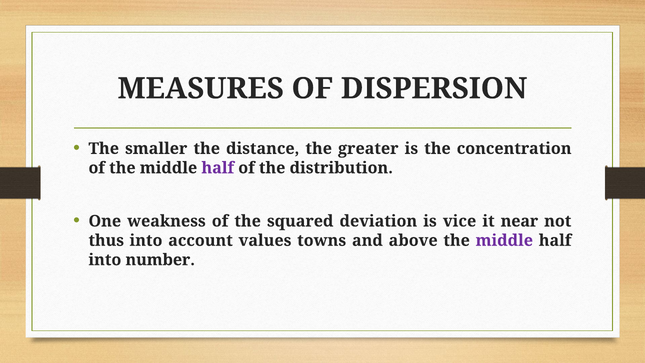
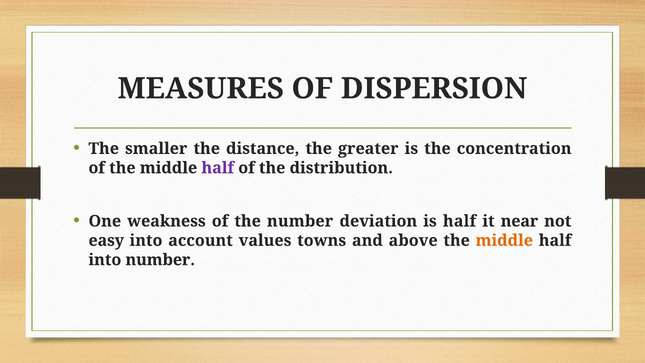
the squared: squared -> number (300, 221)
is vice: vice -> half (459, 221)
thus: thus -> easy (106, 240)
middle colour: purple -> orange (504, 240)
